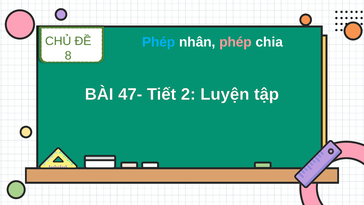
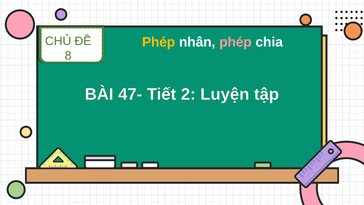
Phép colour: light blue -> yellow (159, 42)
